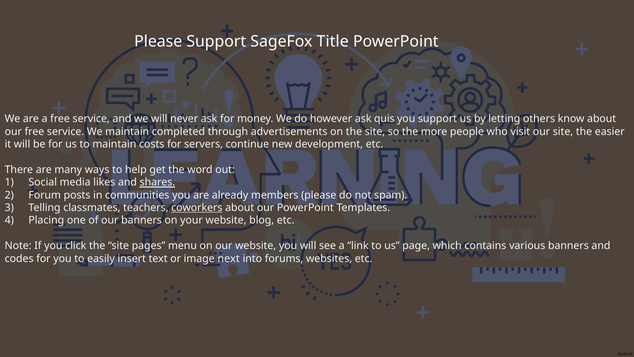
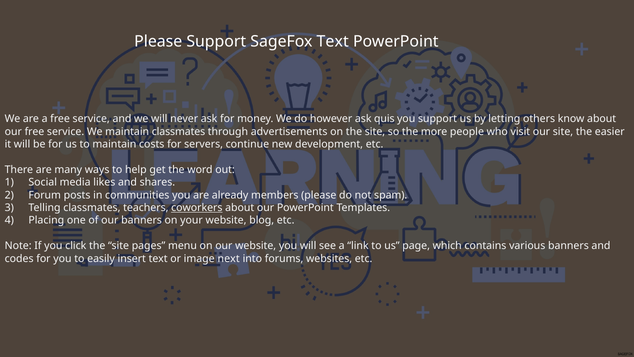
SageFox Title: Title -> Text (333, 42)
maintain completed: completed -> classmates (179, 132)
shares underline: present -> none (157, 182)
